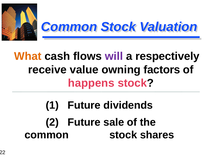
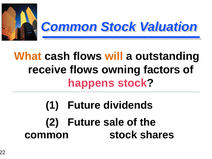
will colour: purple -> orange (114, 56)
respectively: respectively -> outstanding (167, 56)
receive value: value -> flows (84, 70)
